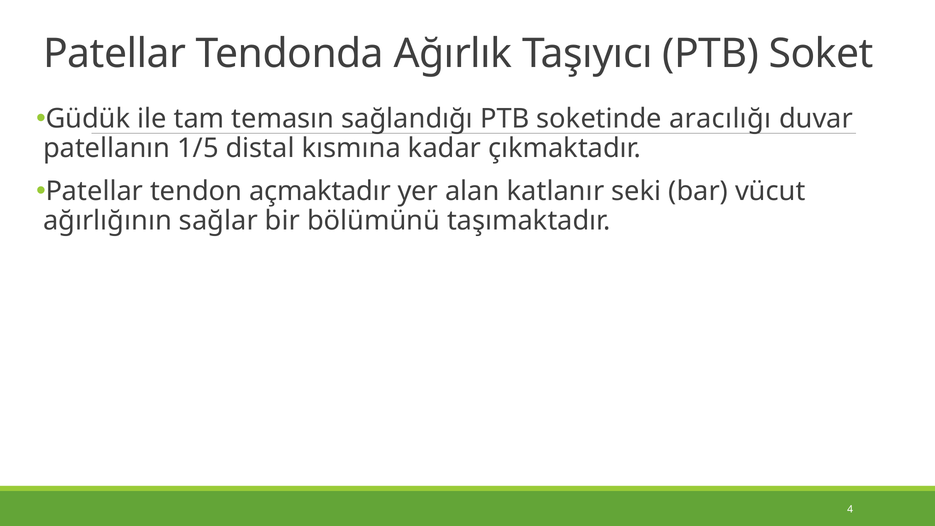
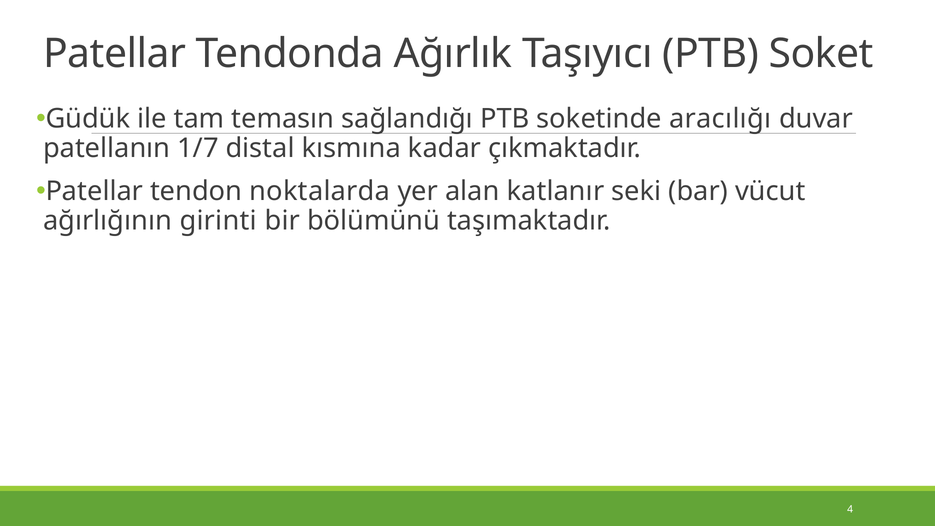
1/5: 1/5 -> 1/7 (198, 148)
açmaktadır: açmaktadır -> noktalarda (320, 191)
sağlar: sağlar -> girinti (218, 221)
